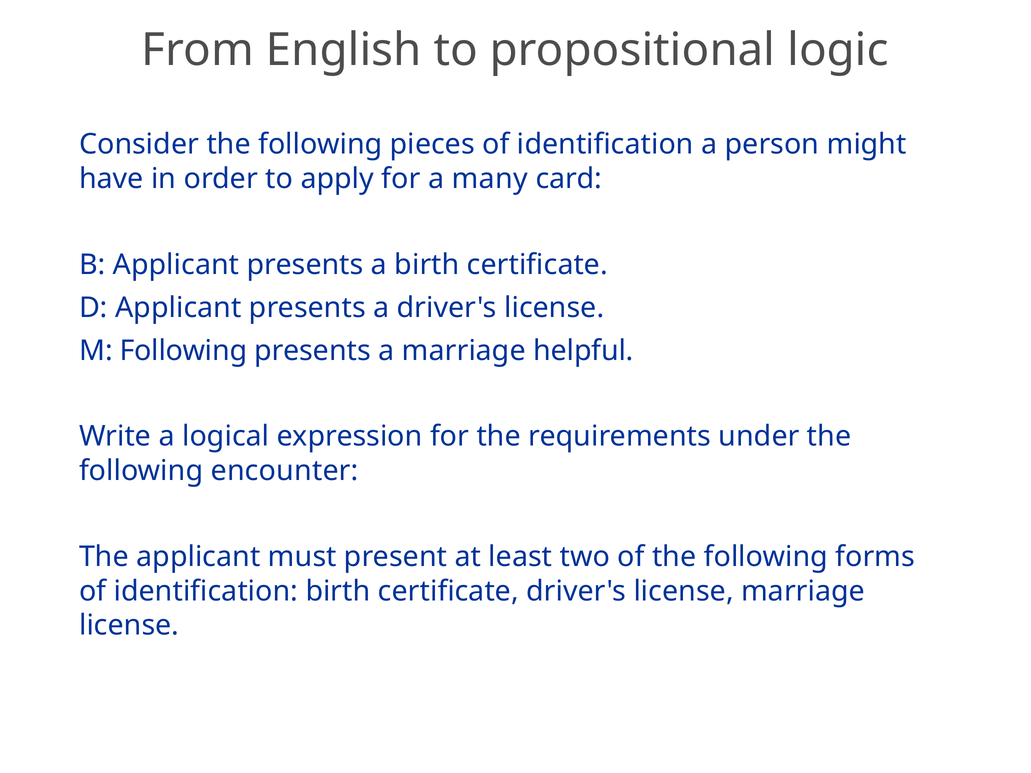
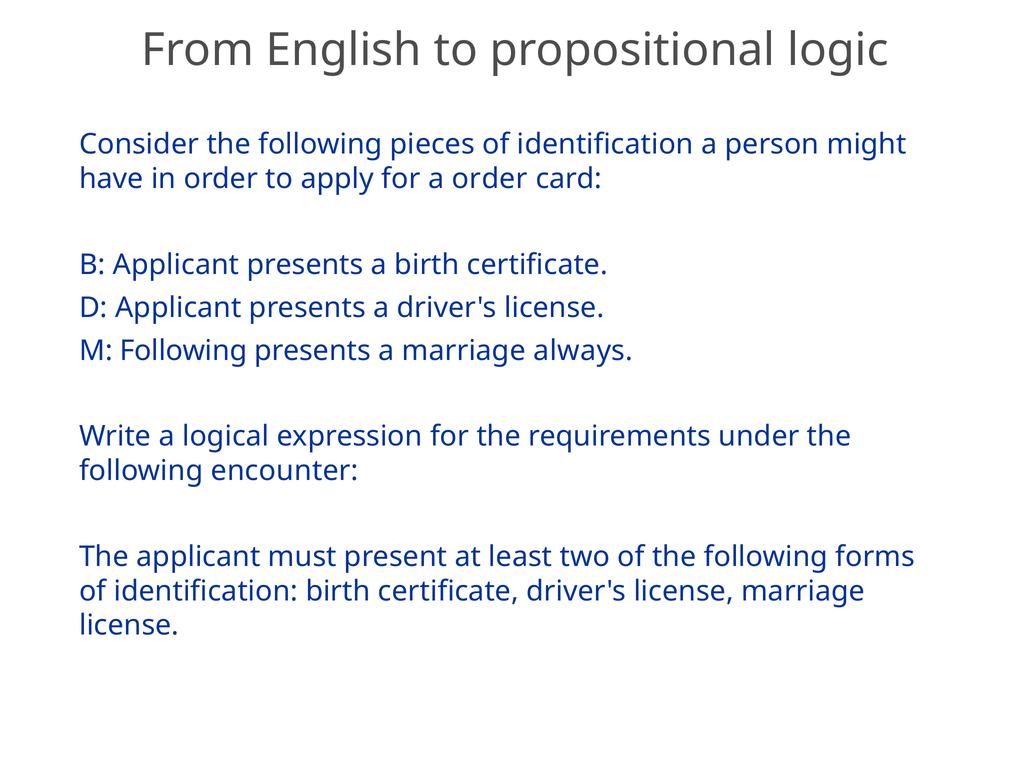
a many: many -> order (490, 179)
helpful: helpful -> always (583, 351)
